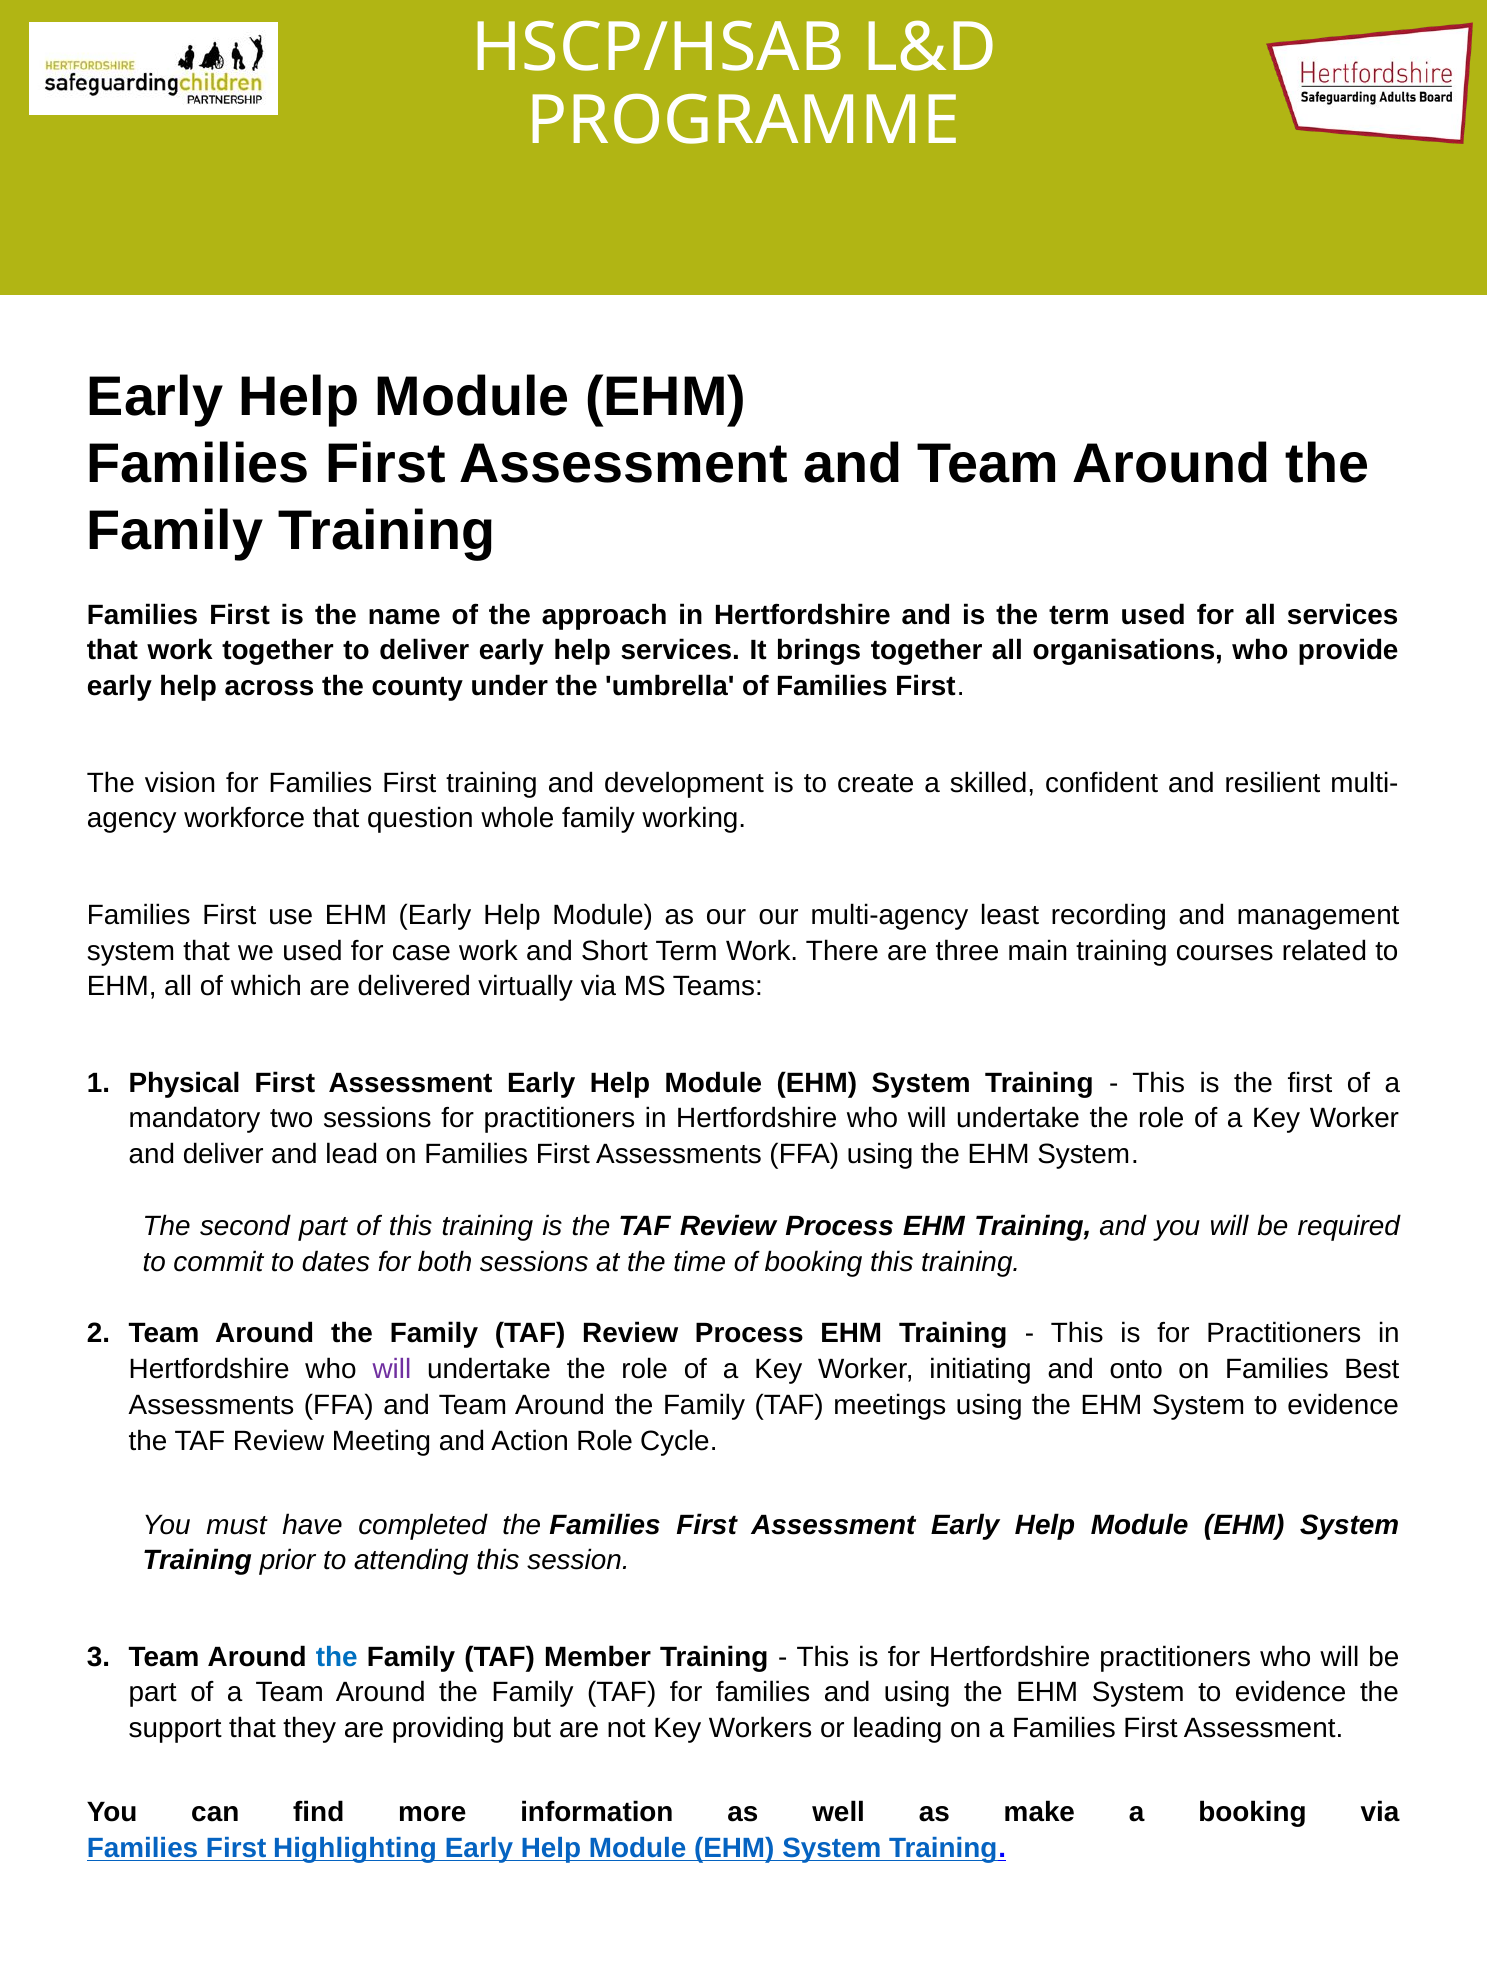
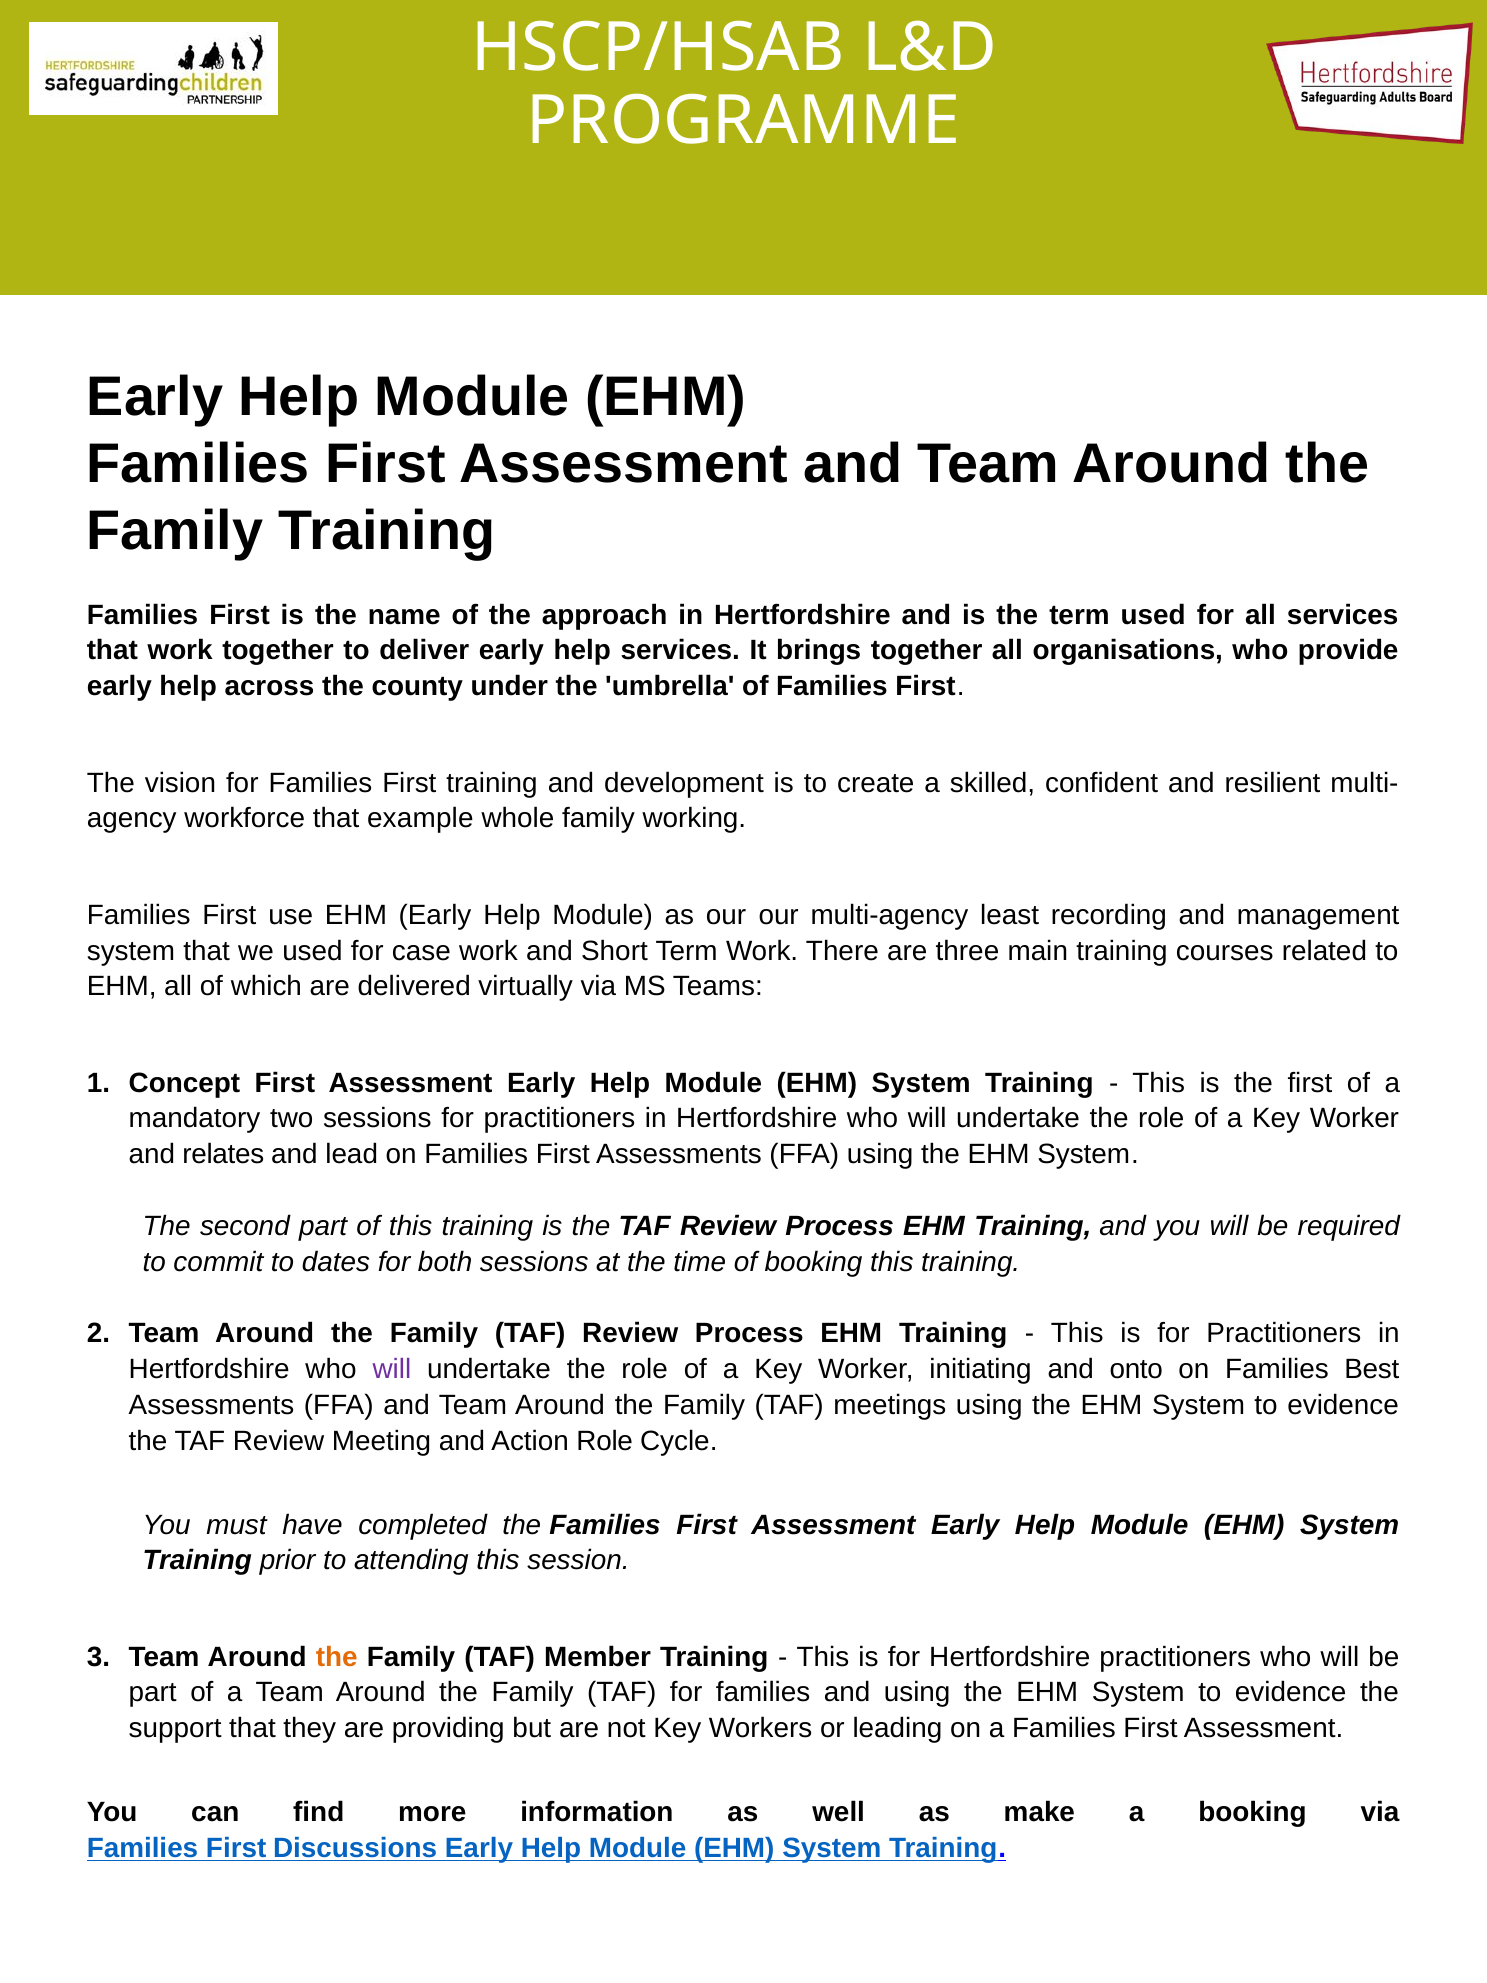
question: question -> example (420, 819)
Physical: Physical -> Concept (184, 1083)
and deliver: deliver -> relates (223, 1154)
the colour: blue -> orange (337, 1657)
Highlighting: Highlighting -> Discussions (355, 1848)
